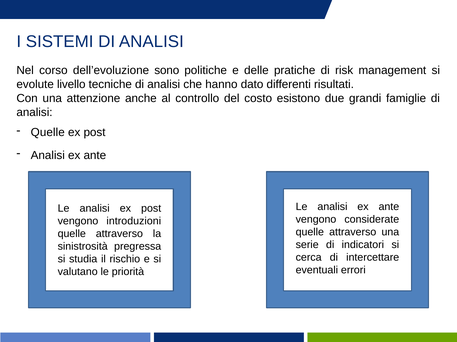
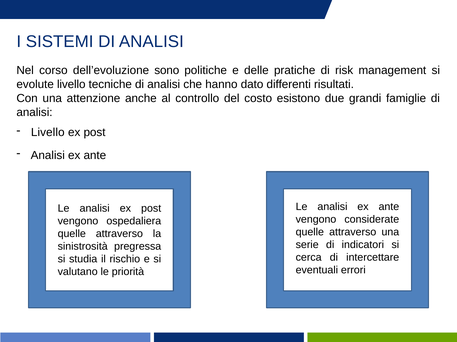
Quelle: Quelle -> Livello (48, 133)
introduzioni: introduzioni -> ospedaliera (134, 222)
